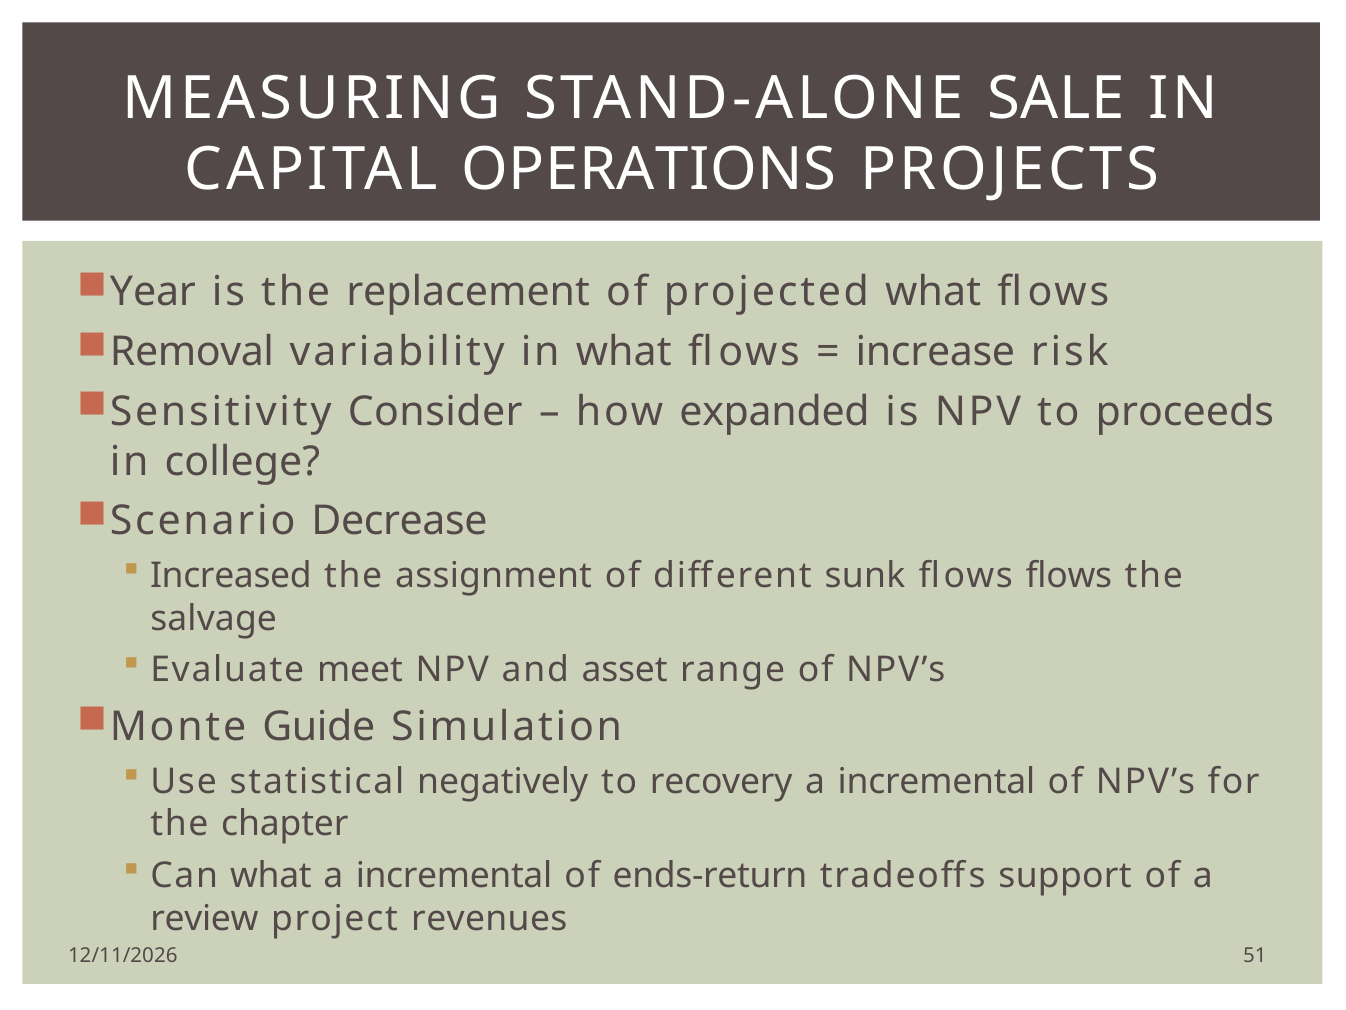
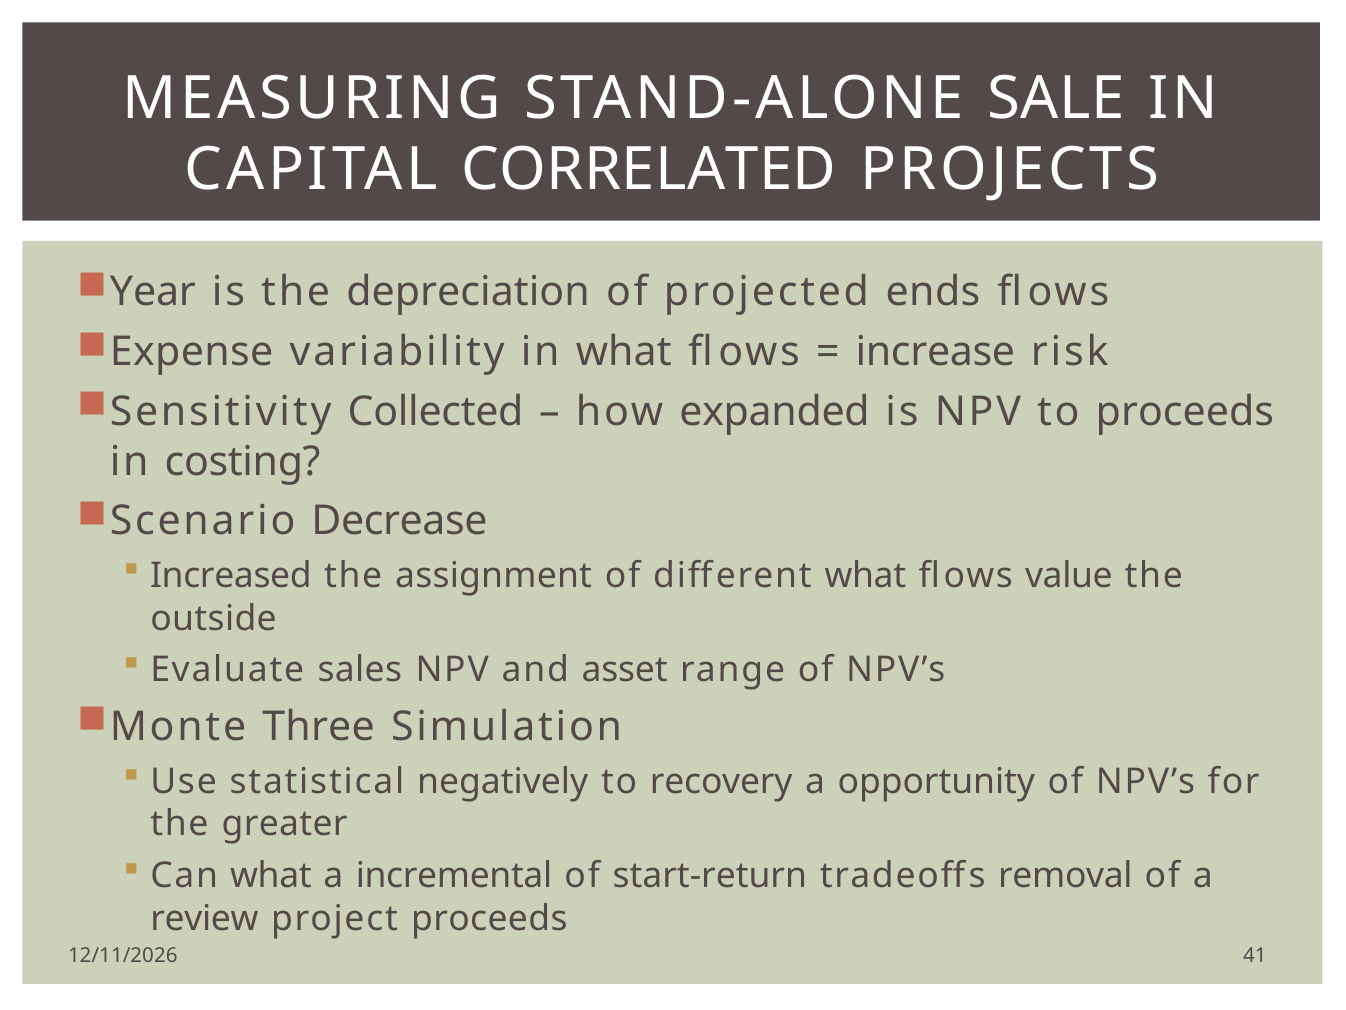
OPERATIONS: OPERATIONS -> CORRELATED (649, 170)
replacement: replacement -> depreciation (468, 292)
projected what: what -> ends (933, 292)
Removal: Removal -> Expense (192, 352)
Consider: Consider -> Collected (436, 412)
college: college -> costing (243, 461)
different sunk: sunk -> what (865, 576)
flows flows: flows -> value (1069, 576)
salvage: salvage -> outside (214, 618)
meet: meet -> sales (360, 670)
Guide: Guide -> Three (319, 727)
incremental: incremental -> opportunity (936, 781)
chapter: chapter -> greater (285, 824)
ends-return: ends-return -> start-return (710, 875)
support: support -> removal (1065, 875)
project revenues: revenues -> proceeds (489, 918)
51: 51 -> 41 (1255, 955)
